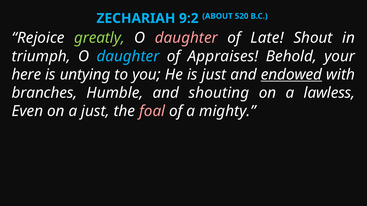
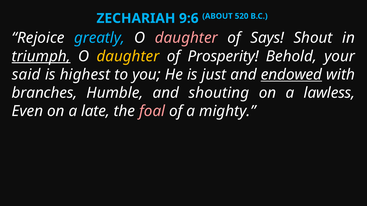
9:2: 9:2 -> 9:6 (189, 18)
greatly colour: light green -> light blue (99, 38)
Late: Late -> Says (267, 38)
triumph underline: none -> present (41, 56)
daughter colour: light blue -> yellow (128, 56)
Appraises: Appraises -> Prosperity (223, 56)
here: here -> said (26, 75)
untying: untying -> highest (85, 75)
a just: just -> late (95, 111)
